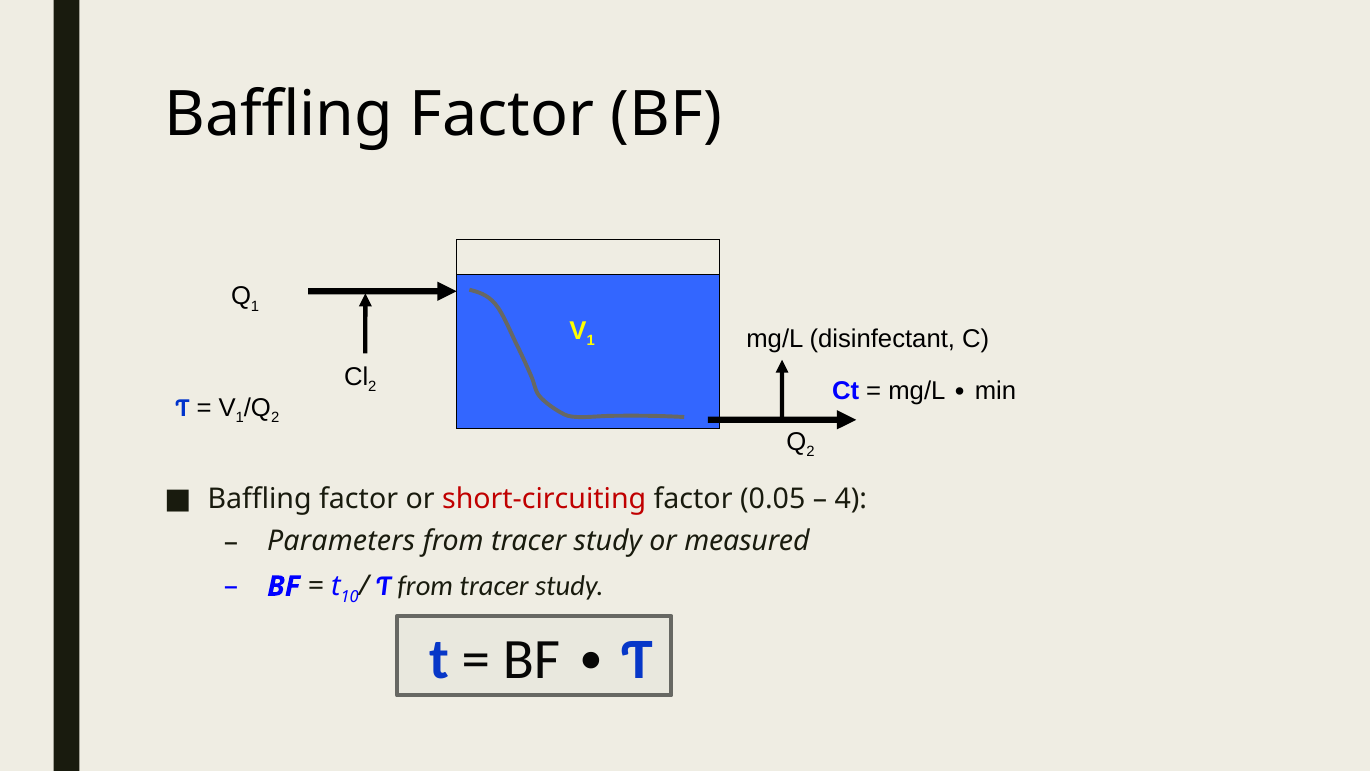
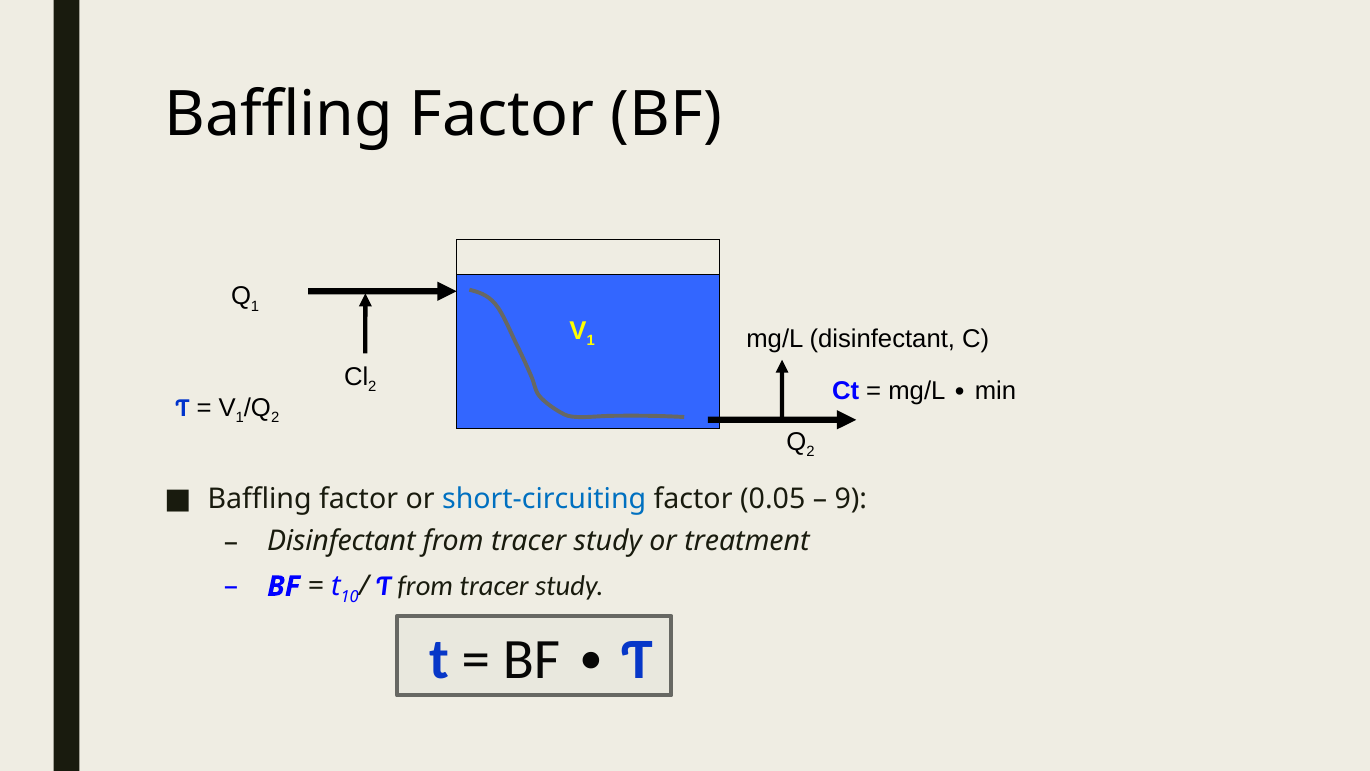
short-circuiting colour: red -> blue (544, 499)
4: 4 -> 9 (851, 499)
Parameters: Parameters -> Disinfectant (341, 541)
measured: measured -> treatment (747, 541)
